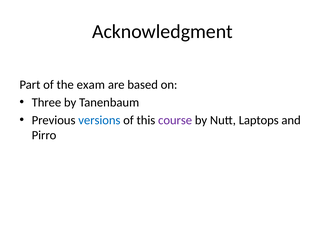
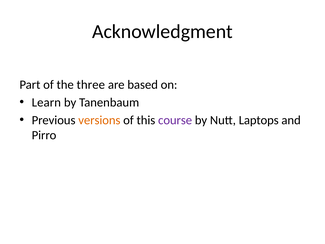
exam: exam -> three (91, 85)
Three: Three -> Learn (46, 102)
versions colour: blue -> orange (99, 120)
